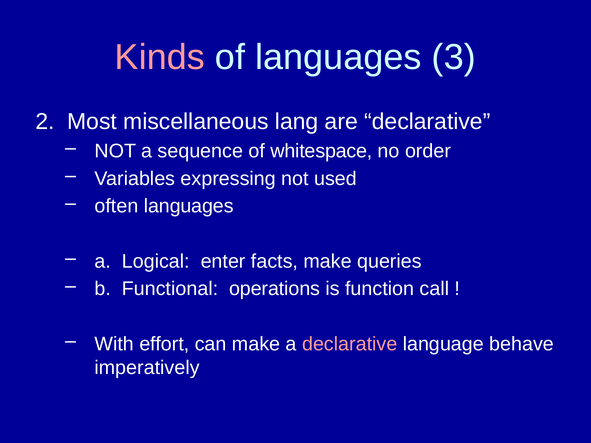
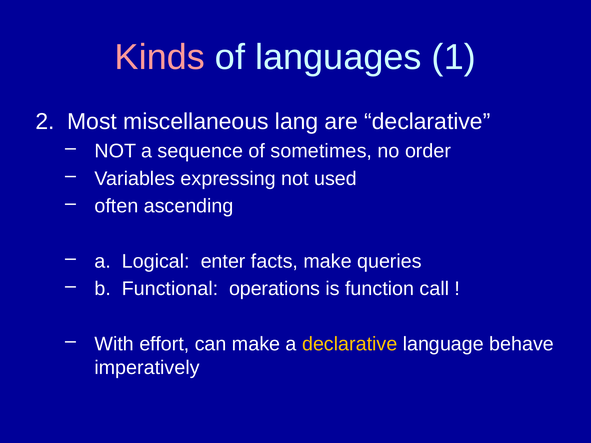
3: 3 -> 1 (454, 57)
whitespace: whitespace -> sometimes (321, 151)
often languages: languages -> ascending (189, 206)
declarative colour: pink -> yellow (350, 344)
